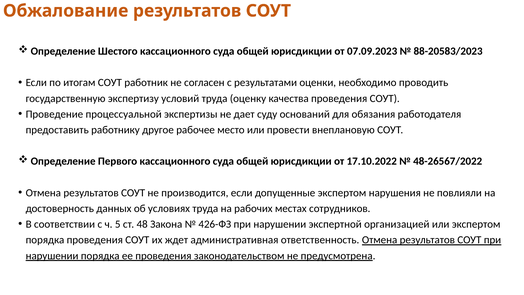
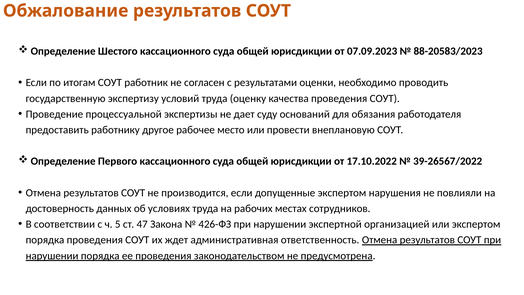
48-26567/2022: 48-26567/2022 -> 39-26567/2022 (448, 161)
48: 48 -> 47 (142, 224)
